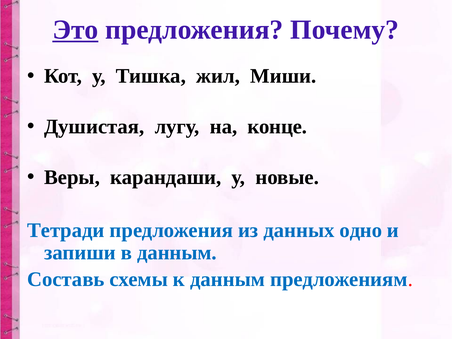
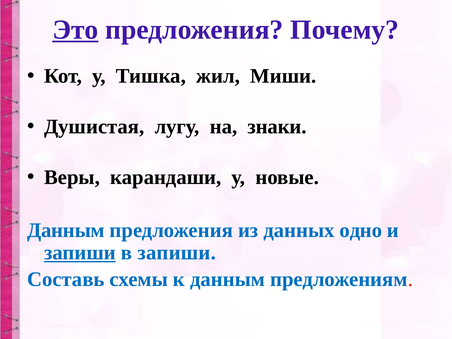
конце: конце -> знаки (277, 127)
Тетради: Тетради -> Данным (66, 230)
запиши underline: none -> present (80, 253)
в данным: данным -> запиши (177, 253)
